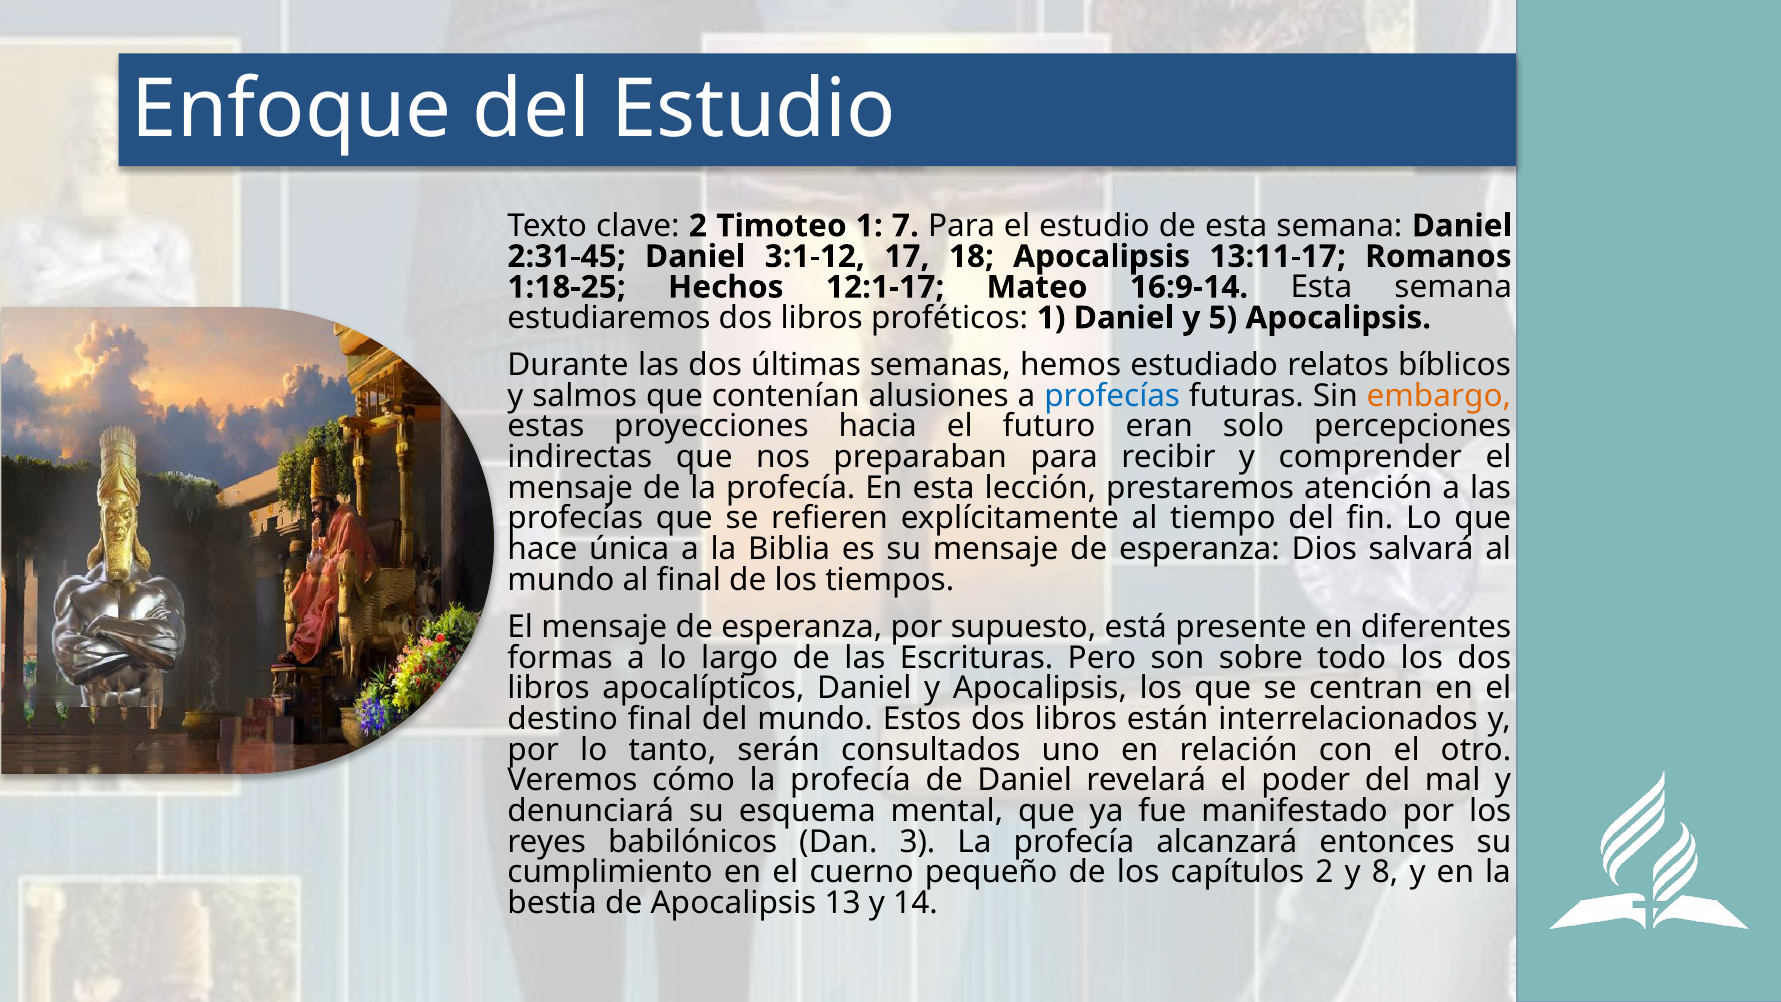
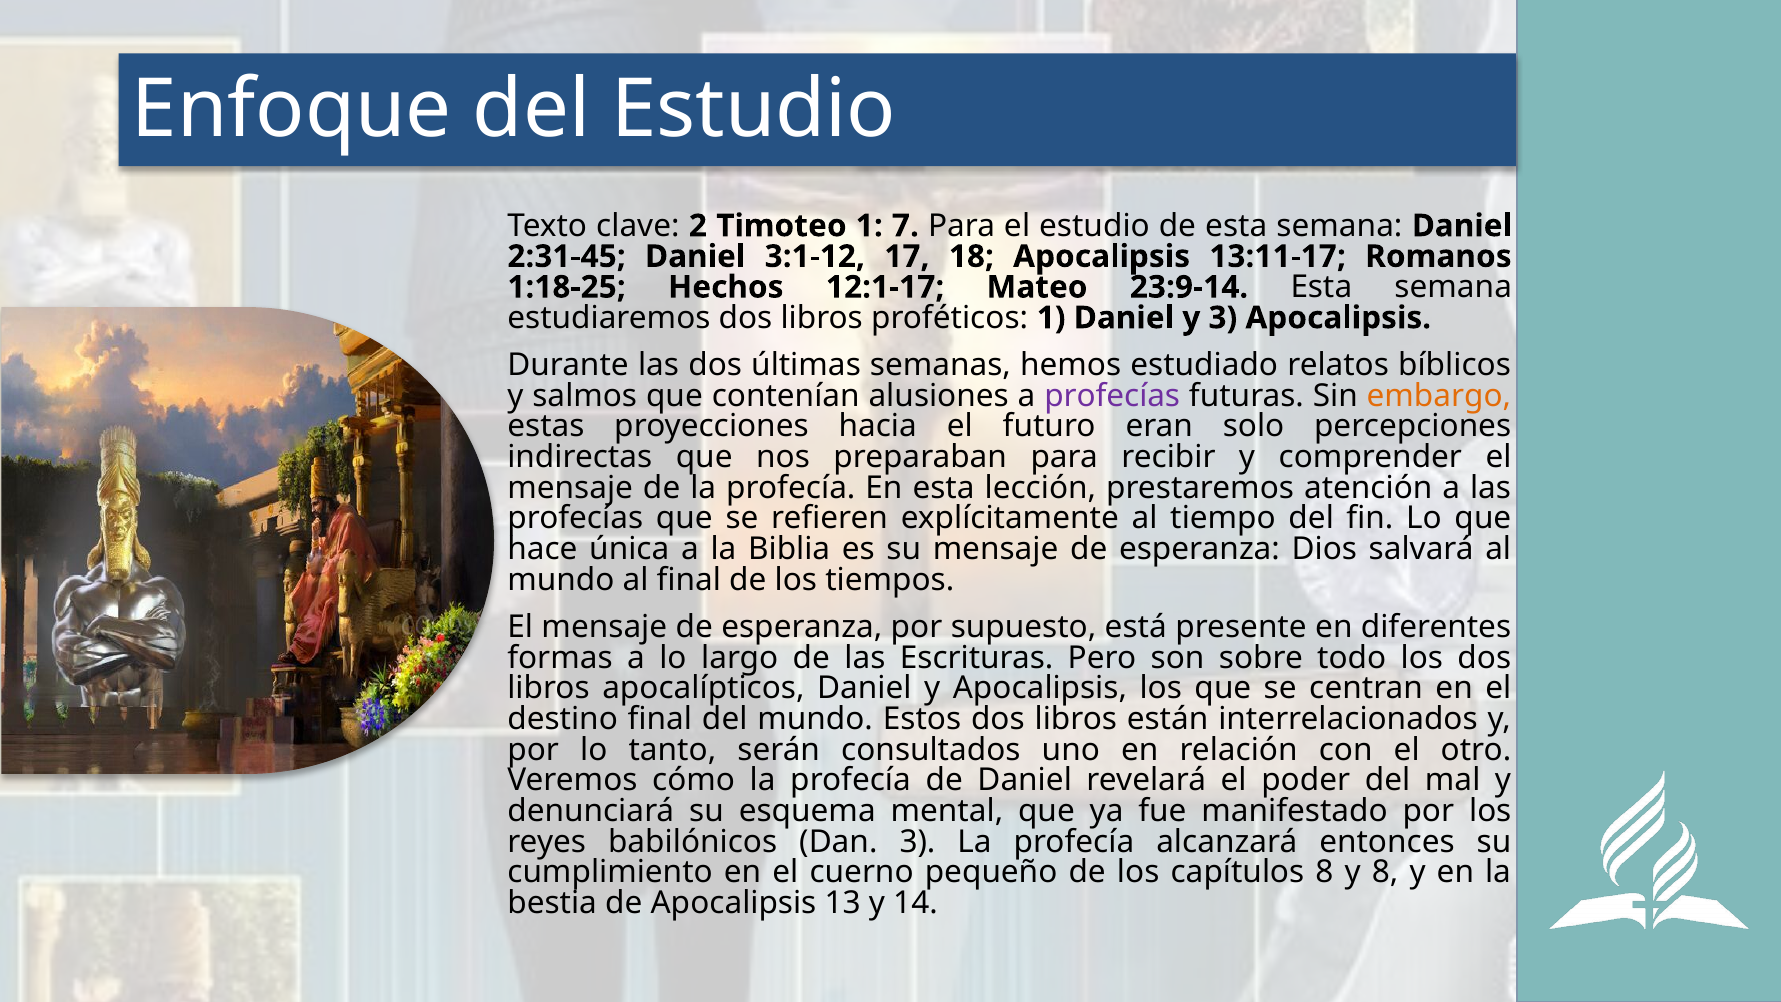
16:9-14: 16:9-14 -> 23:9-14 (1189, 287)
y 5: 5 -> 3 (1223, 318)
profecías colour: blue -> purple (1112, 396)
capítulos 2: 2 -> 8 (1324, 872)
